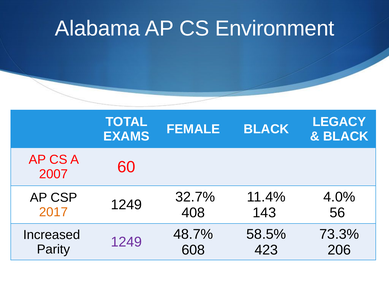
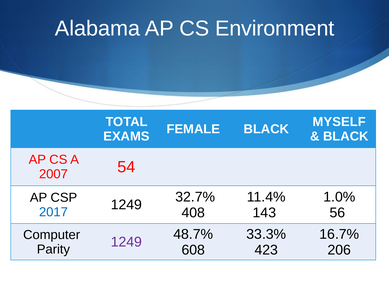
LEGACY: LEGACY -> MYSELF (339, 122)
60: 60 -> 54 (126, 167)
4.0%: 4.0% -> 1.0% (339, 197)
2017 colour: orange -> blue (53, 212)
58.5%: 58.5% -> 33.3% (266, 234)
73.3%: 73.3% -> 16.7% (339, 234)
Increased: Increased -> Computer (52, 235)
